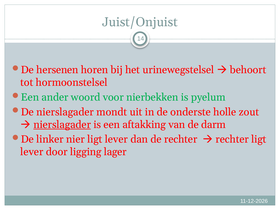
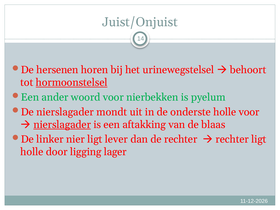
hormoonstelsel underline: none -> present (72, 83)
holle zout: zout -> voor (249, 112)
darm: darm -> blaas (213, 125)
lever: lever -> holle (32, 152)
